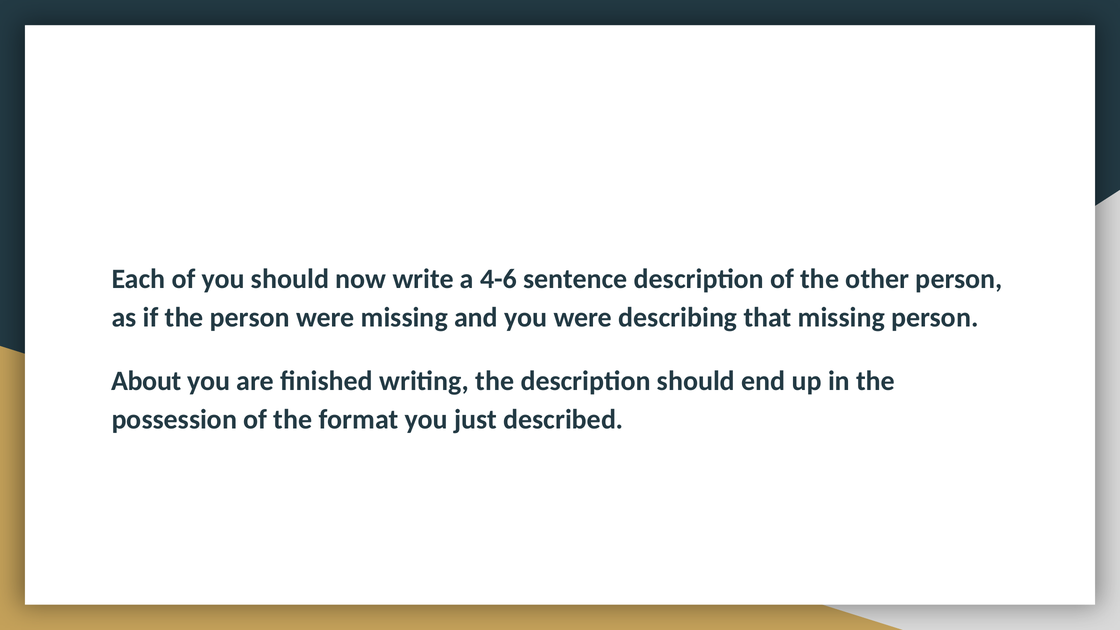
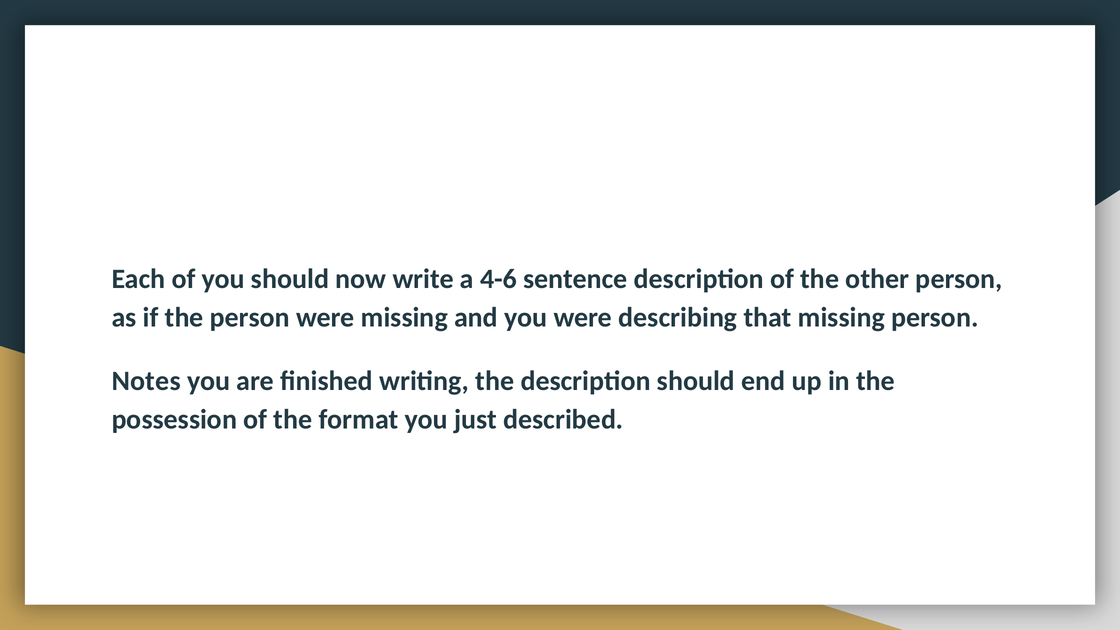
About: About -> Notes (146, 381)
